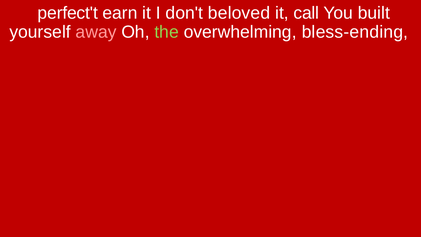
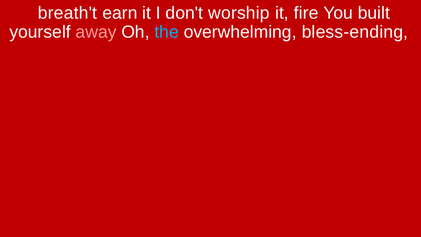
perfect't: perfect't -> breath't (68, 13)
beloved: beloved -> worship (239, 13)
call: call -> fire (306, 13)
the colour: light green -> light blue (167, 32)
